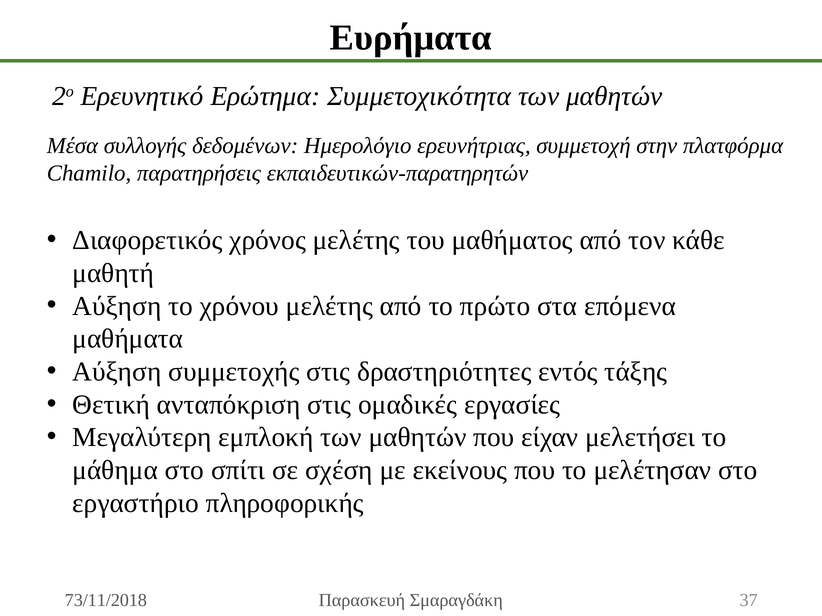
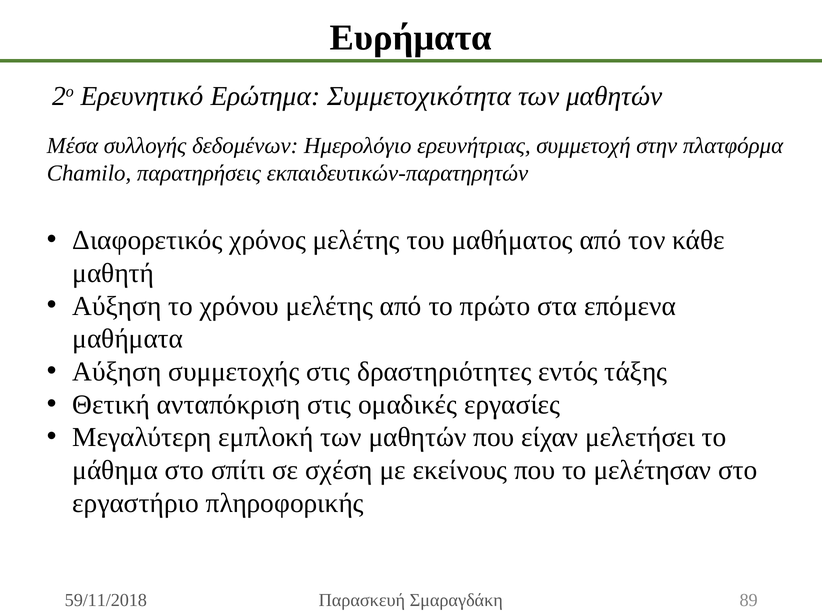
73/11/2018: 73/11/2018 -> 59/11/2018 (106, 601)
37: 37 -> 89 (749, 601)
